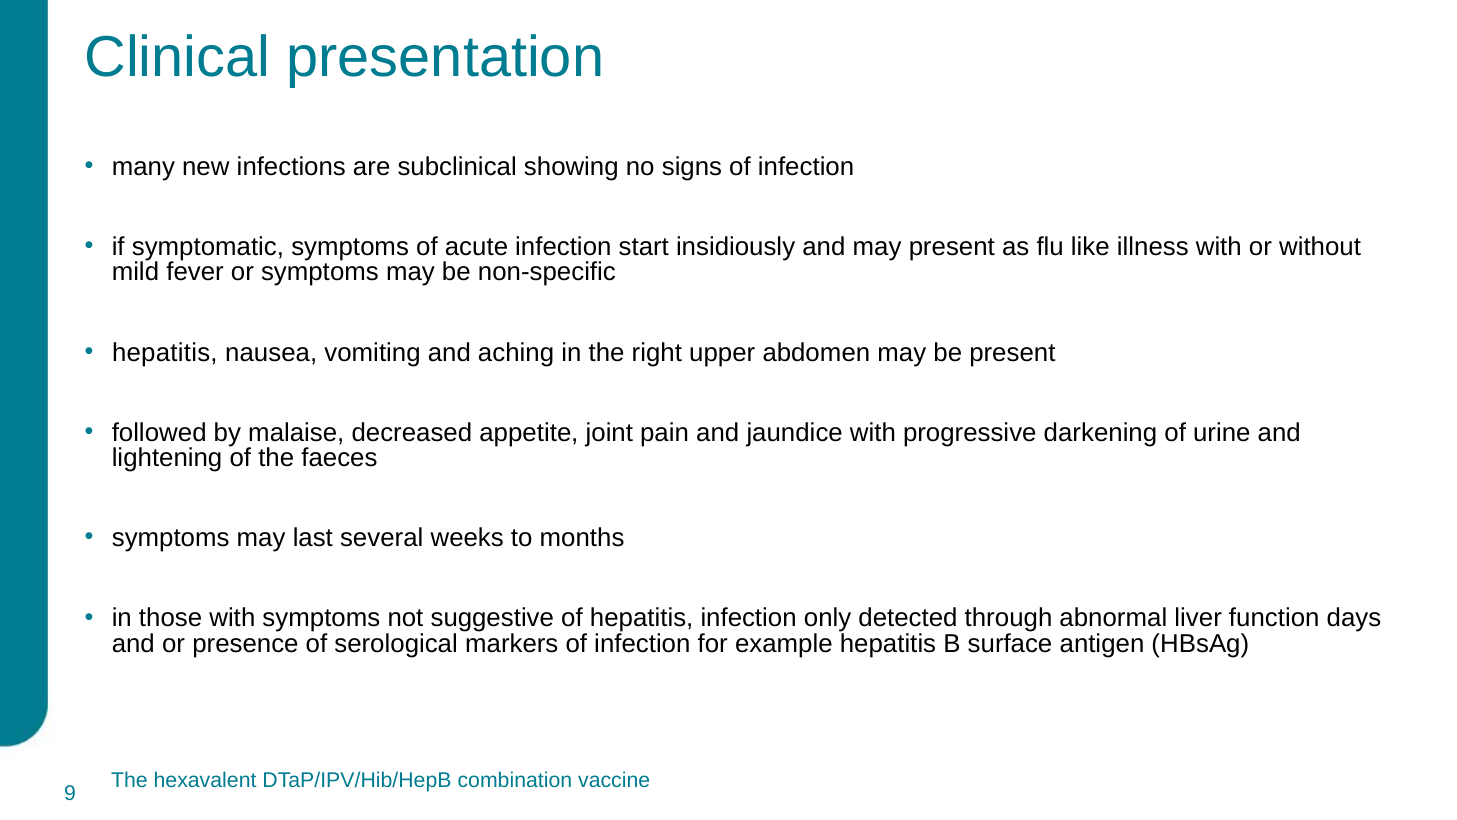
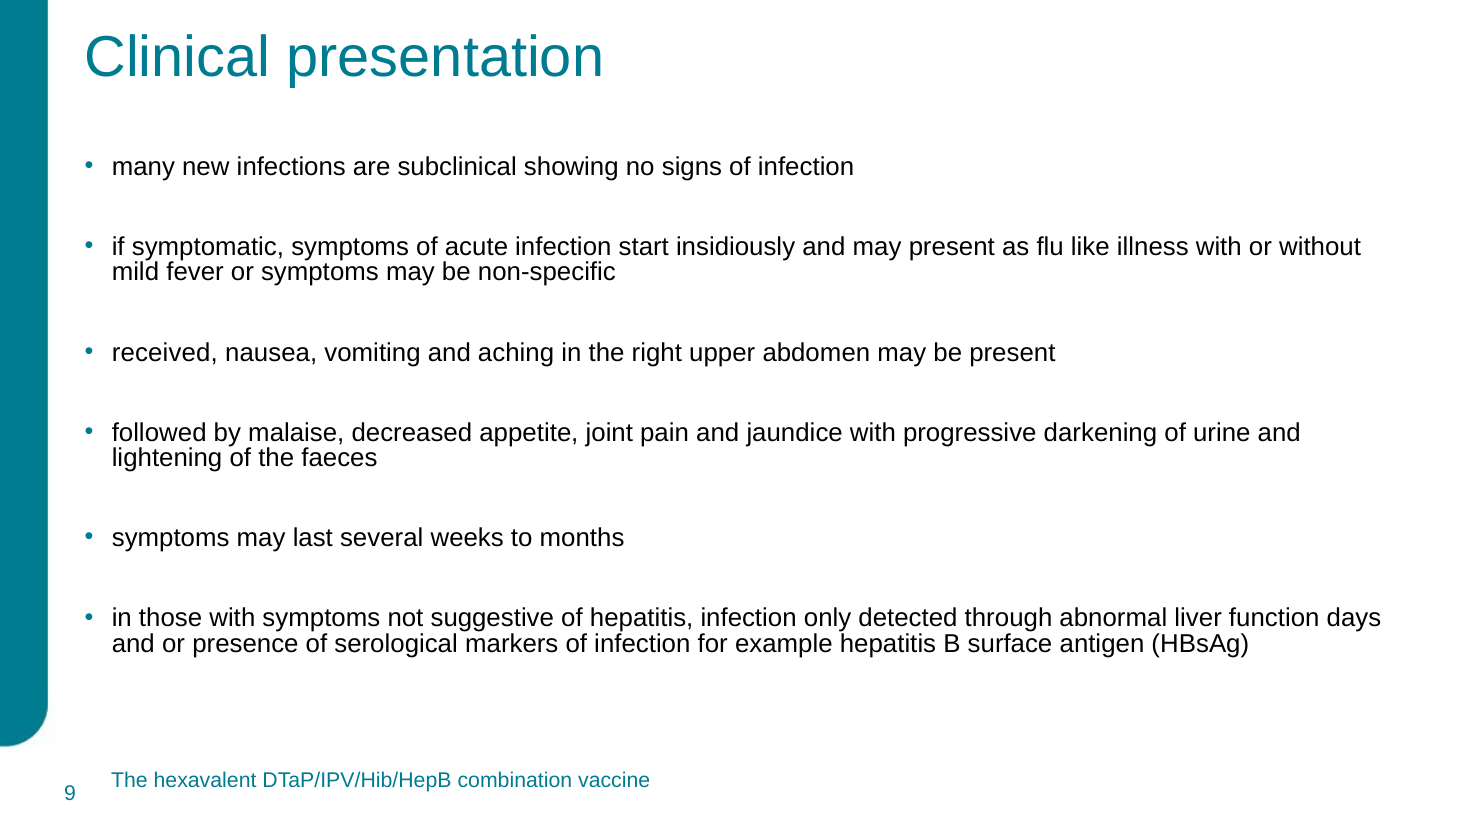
hepatitis: hepatitis -> received (165, 352)
